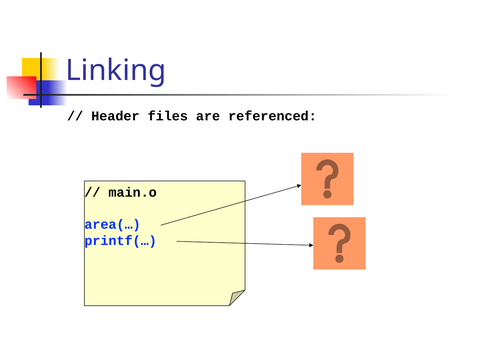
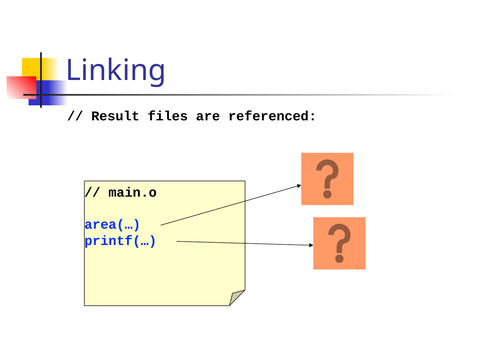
Header: Header -> Result (115, 116)
